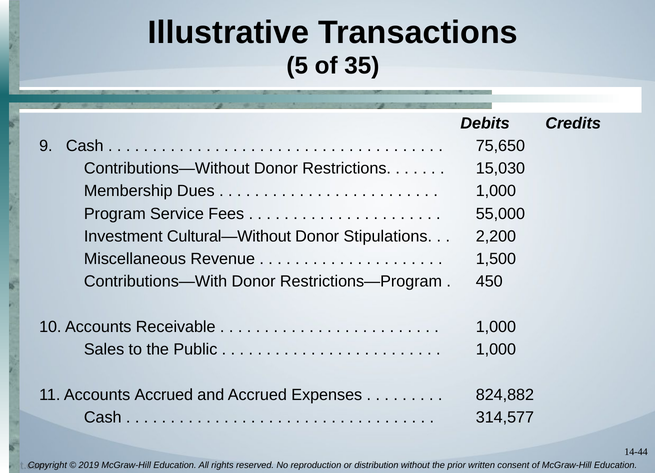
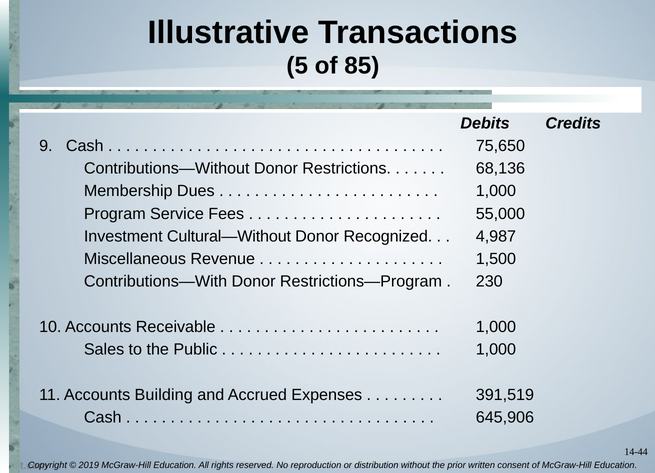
35: 35 -> 85 (362, 66)
15,030: 15,030 -> 68,136 (500, 168)
Stipulations: Stipulations -> Recognized (388, 236)
2,200: 2,200 -> 4,987 (496, 236)
450: 450 -> 230 (489, 282)
Accounts Accrued: Accrued -> Building (164, 395)
824,882: 824,882 -> 391,519 (505, 395)
314,577: 314,577 -> 645,906 (505, 417)
